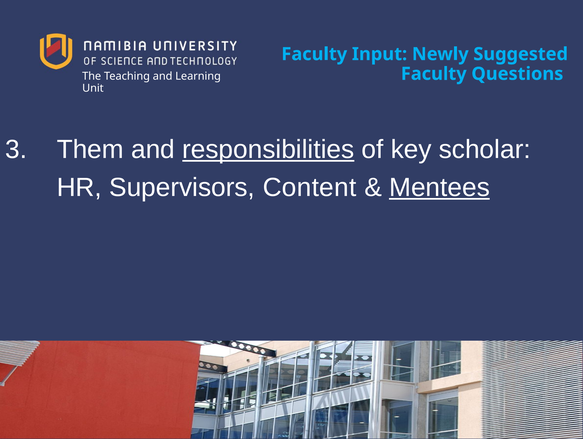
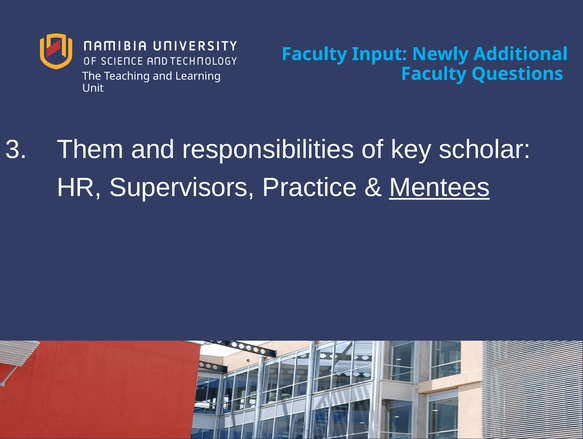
Suggested: Suggested -> Additional (521, 54)
responsibilities underline: present -> none (268, 149)
Content: Content -> Practice (310, 187)
